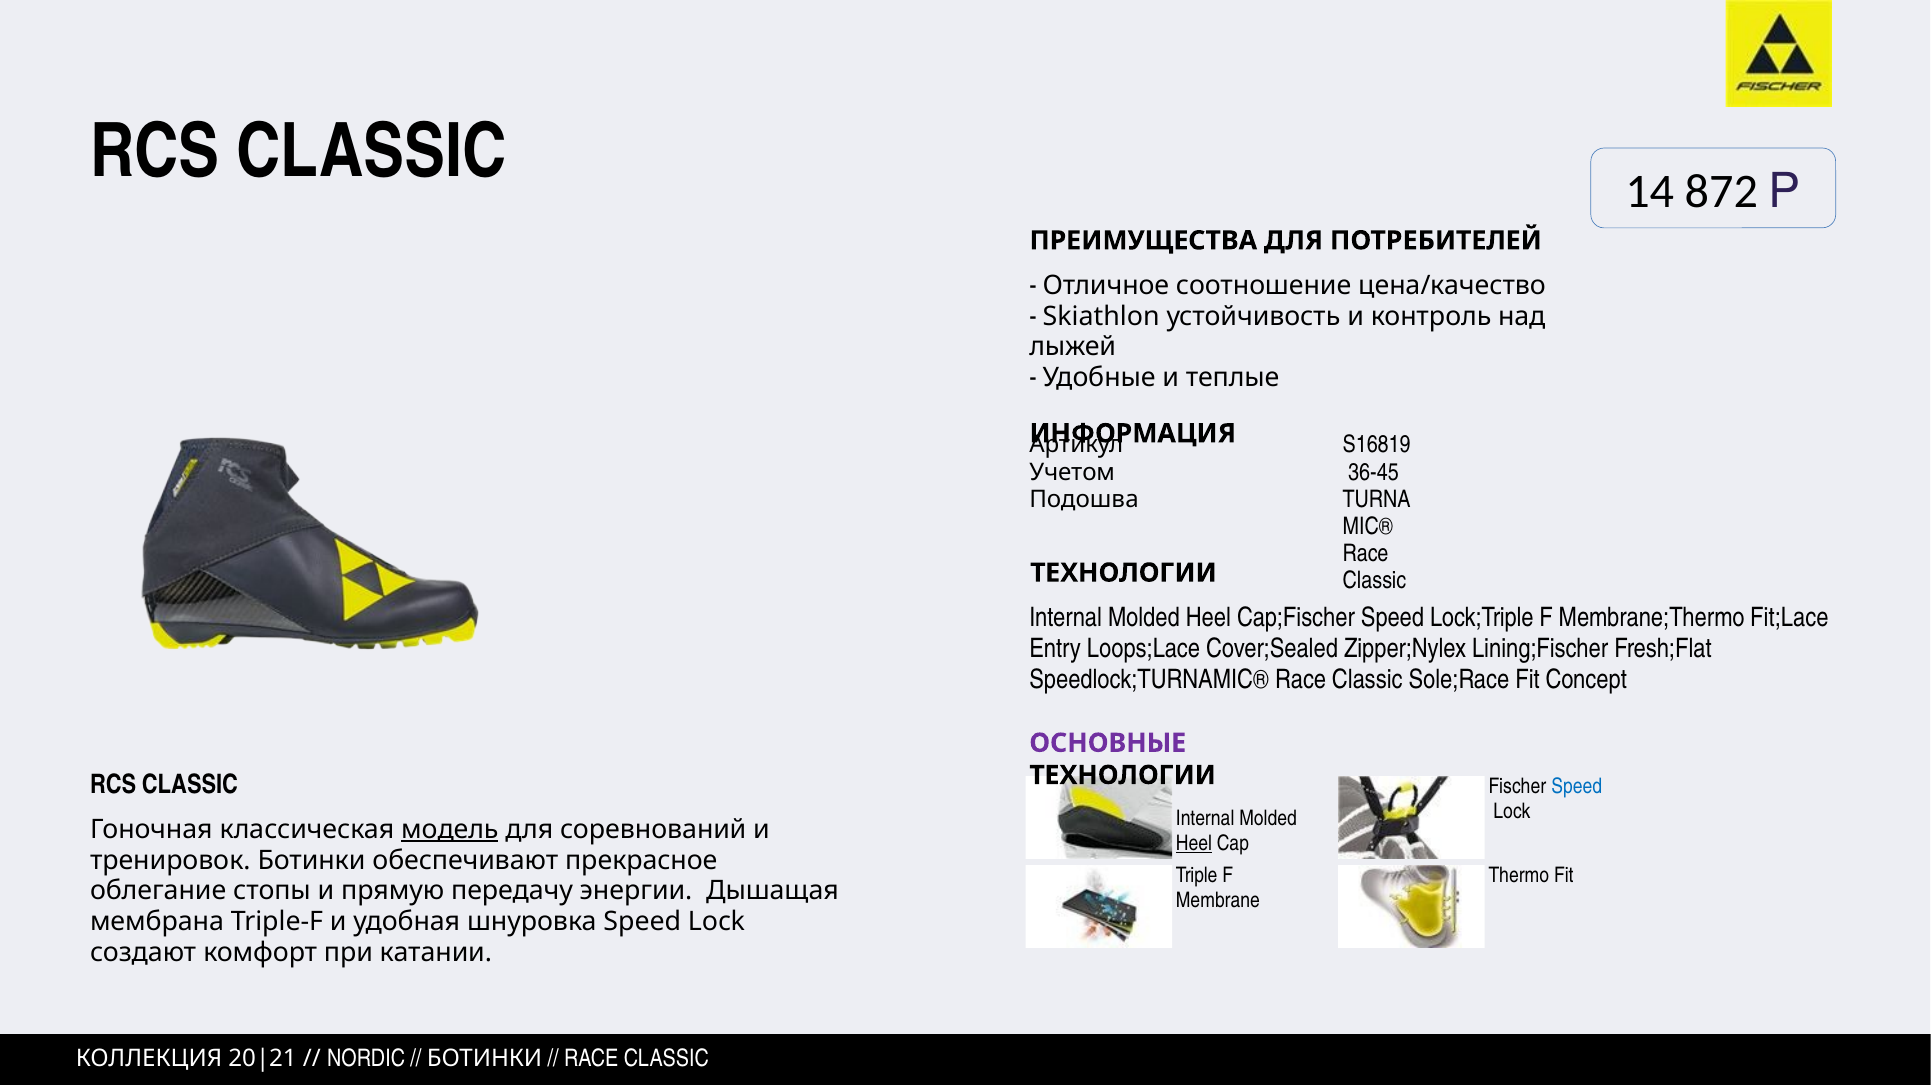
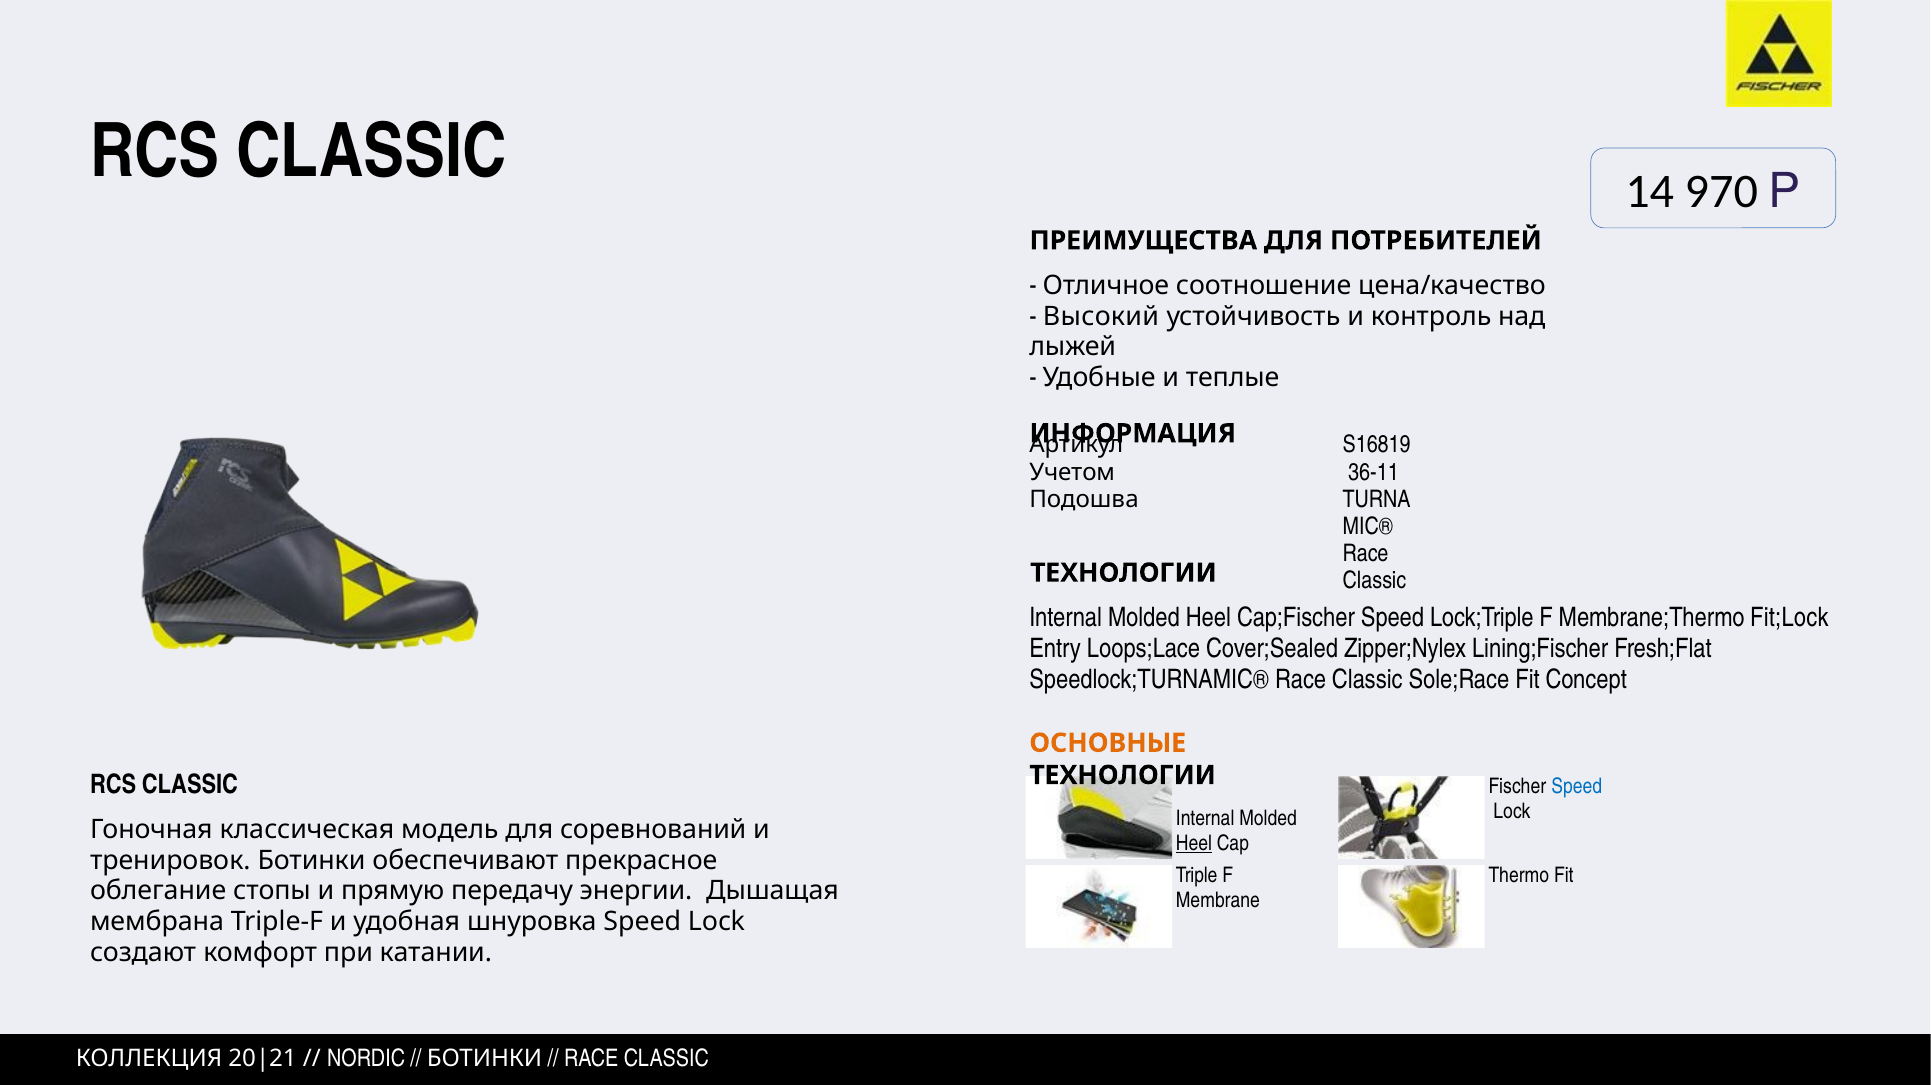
872: 872 -> 970 (1721, 191)
Skiathlon: Skiathlon -> Высокий (1101, 316)
36-45: 36-45 -> 36-11 (1373, 472)
Fit;Lace: Fit;Lace -> Fit;Lock (1789, 618)
ОСНОВНЫЕ colour: purple -> orange (1108, 743)
модель underline: present -> none (450, 829)
